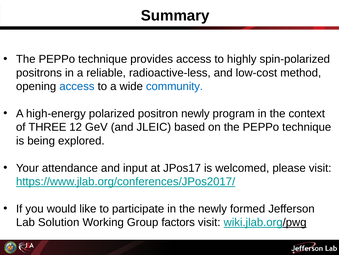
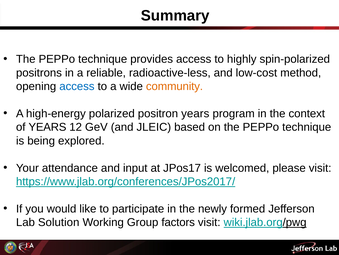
community colour: blue -> orange (174, 86)
positron newly: newly -> years (195, 113)
of THREE: THREE -> YEARS (47, 127)
